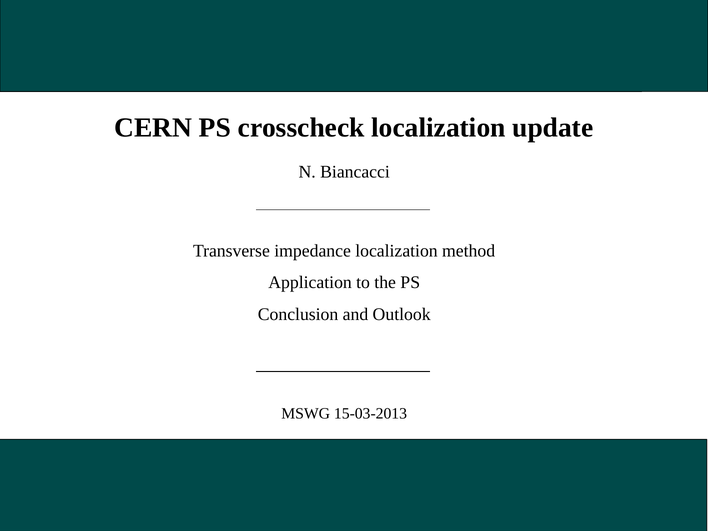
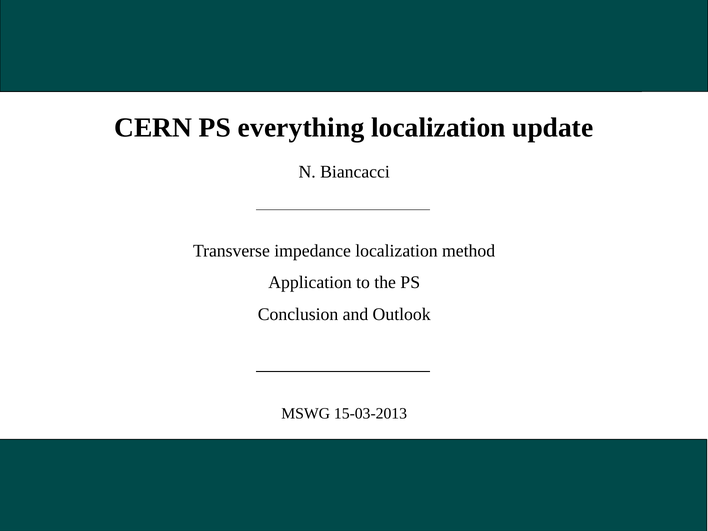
crosscheck: crosscheck -> everything (301, 128)
